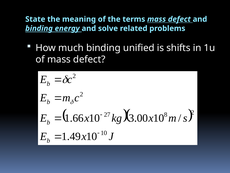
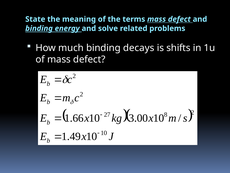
unified: unified -> decays (139, 48)
